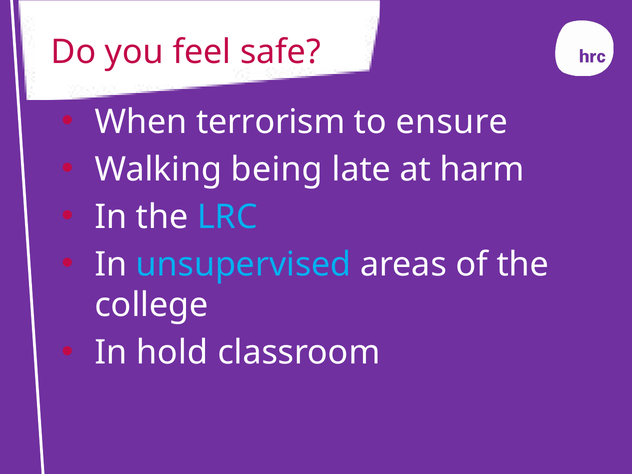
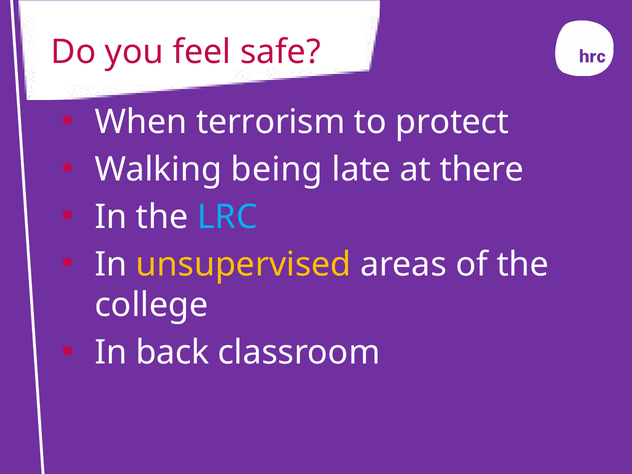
ensure: ensure -> protect (452, 122)
harm: harm -> there (482, 169)
unsupervised colour: light blue -> yellow (244, 264)
hold: hold -> back (173, 353)
